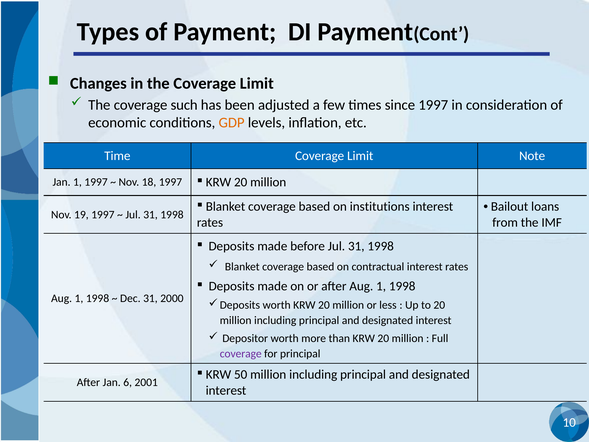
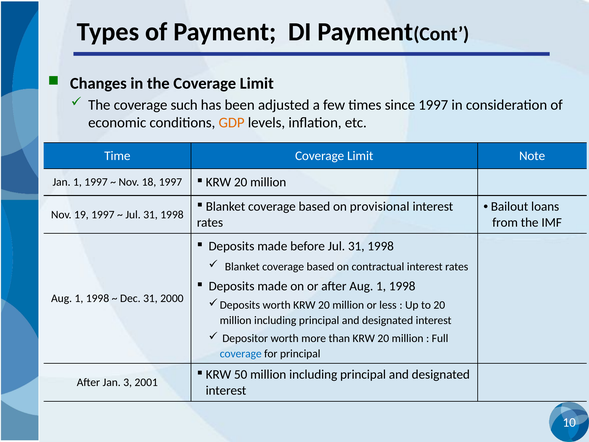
institutions: institutions -> provisional (380, 206)
coverage colour: purple -> blue (241, 353)
6: 6 -> 3 (128, 382)
